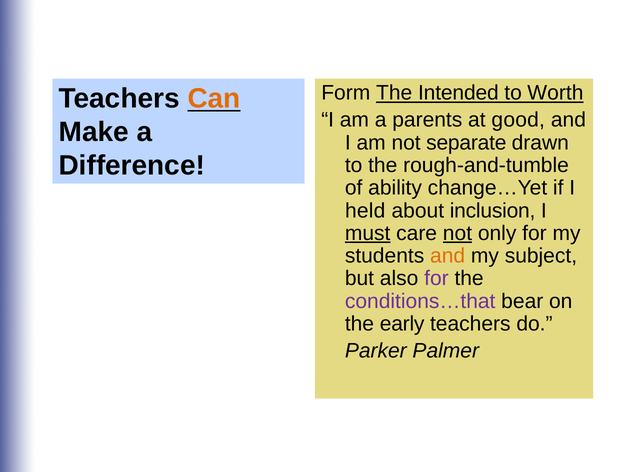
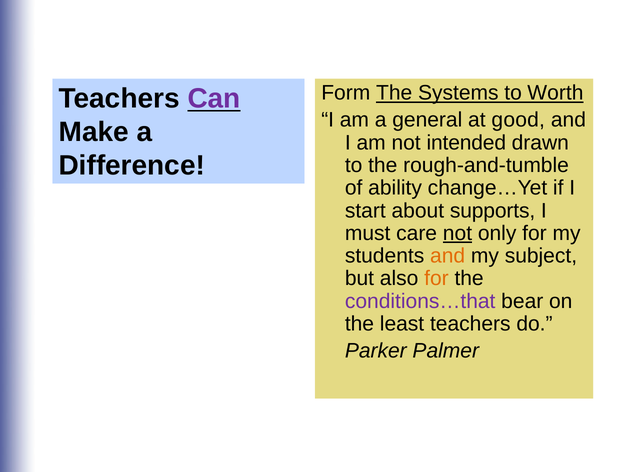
Intended: Intended -> Systems (458, 93)
Can colour: orange -> purple (214, 99)
parents: parents -> general (427, 120)
separate: separate -> intended (466, 143)
held: held -> start (365, 211)
inclusion: inclusion -> supports (493, 211)
must underline: present -> none (368, 233)
for colour: purple -> orange (436, 279)
early: early -> least (402, 324)
